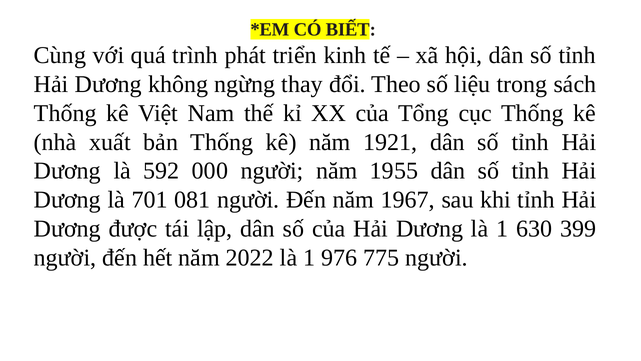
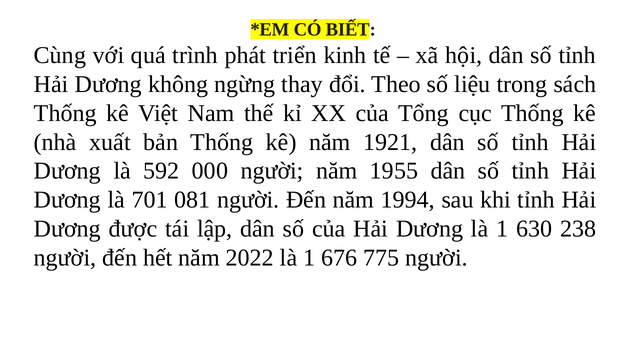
1967: 1967 -> 1994 (408, 200)
399: 399 -> 238 (578, 228)
976: 976 -> 676 (339, 257)
